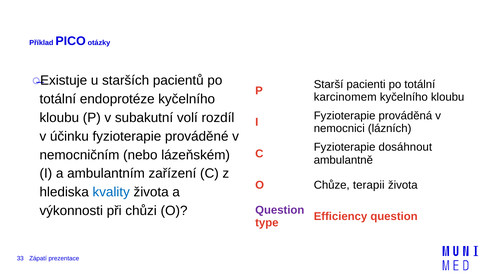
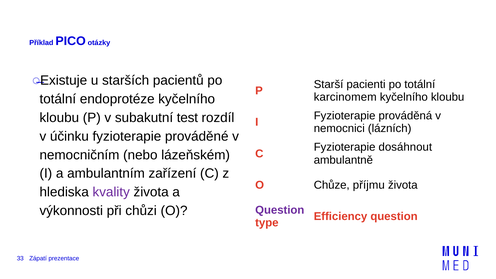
volí: volí -> test (187, 118)
terapii: terapii -> příjmu (369, 185)
kvality colour: blue -> purple (111, 192)
